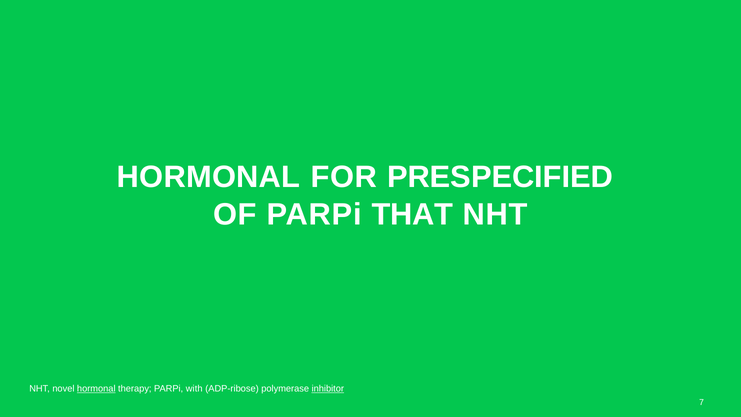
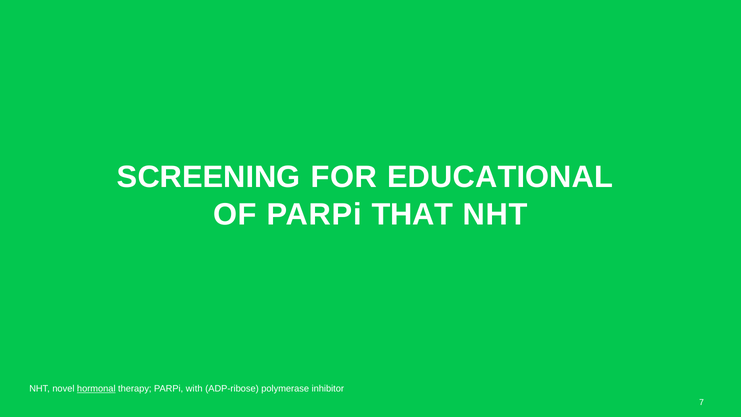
HORMONAL: HORMONAL -> SCREENING (209, 177)
PRESPECIFIED: PRESPECIFIED -> EDUCATIONAL (500, 177)
inhibitor underline: present -> none (328, 388)
